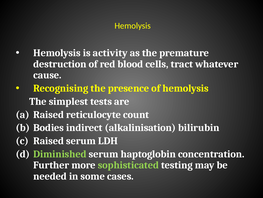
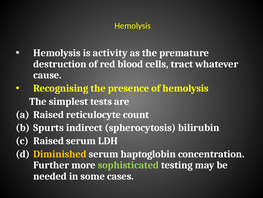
Bodies: Bodies -> Spurts (49, 127)
alkalinisation: alkalinisation -> spherocytosis (140, 127)
Diminished colour: light green -> yellow (60, 153)
